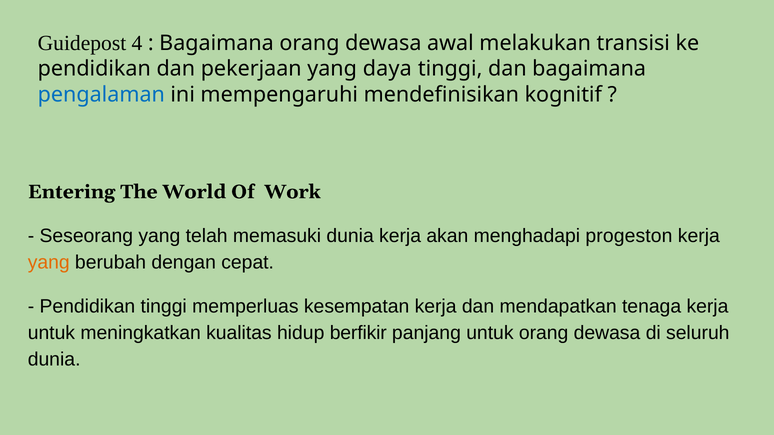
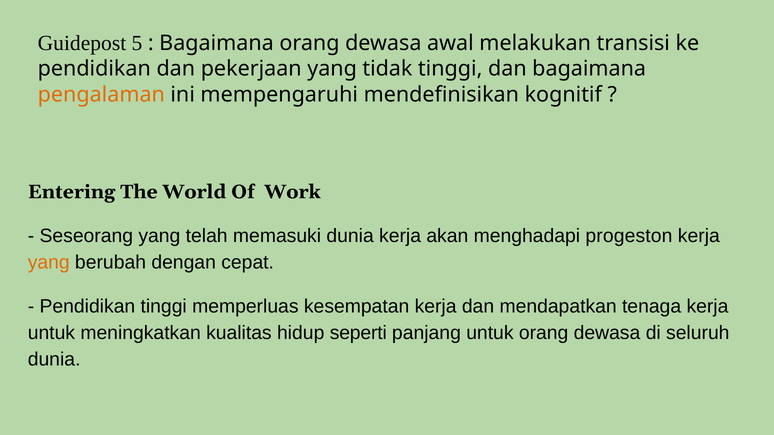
4: 4 -> 5 (137, 43)
daya: daya -> tidak (387, 69)
pengalaman colour: blue -> orange (101, 95)
berfikir: berfikir -> seperti (358, 333)
